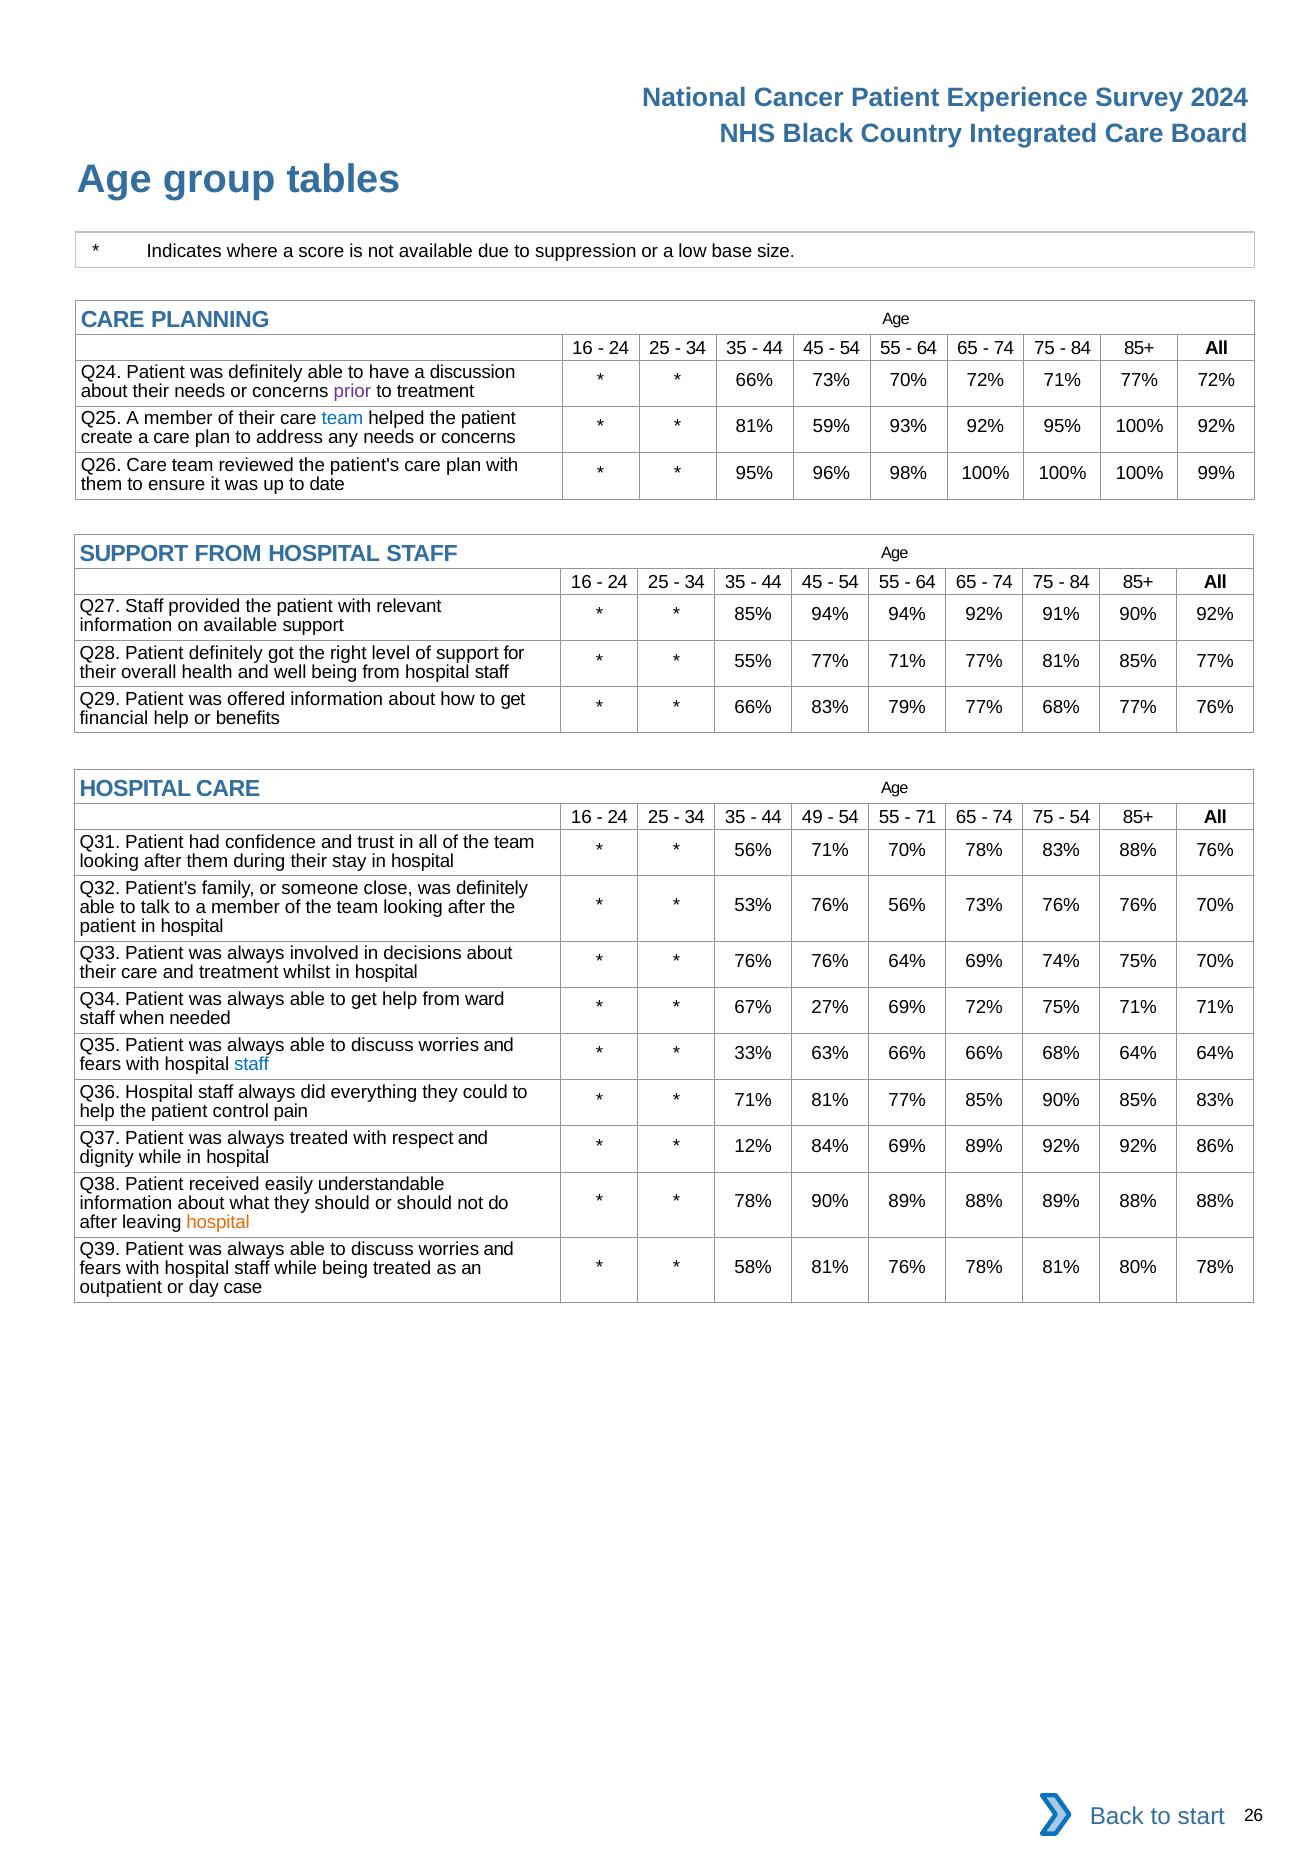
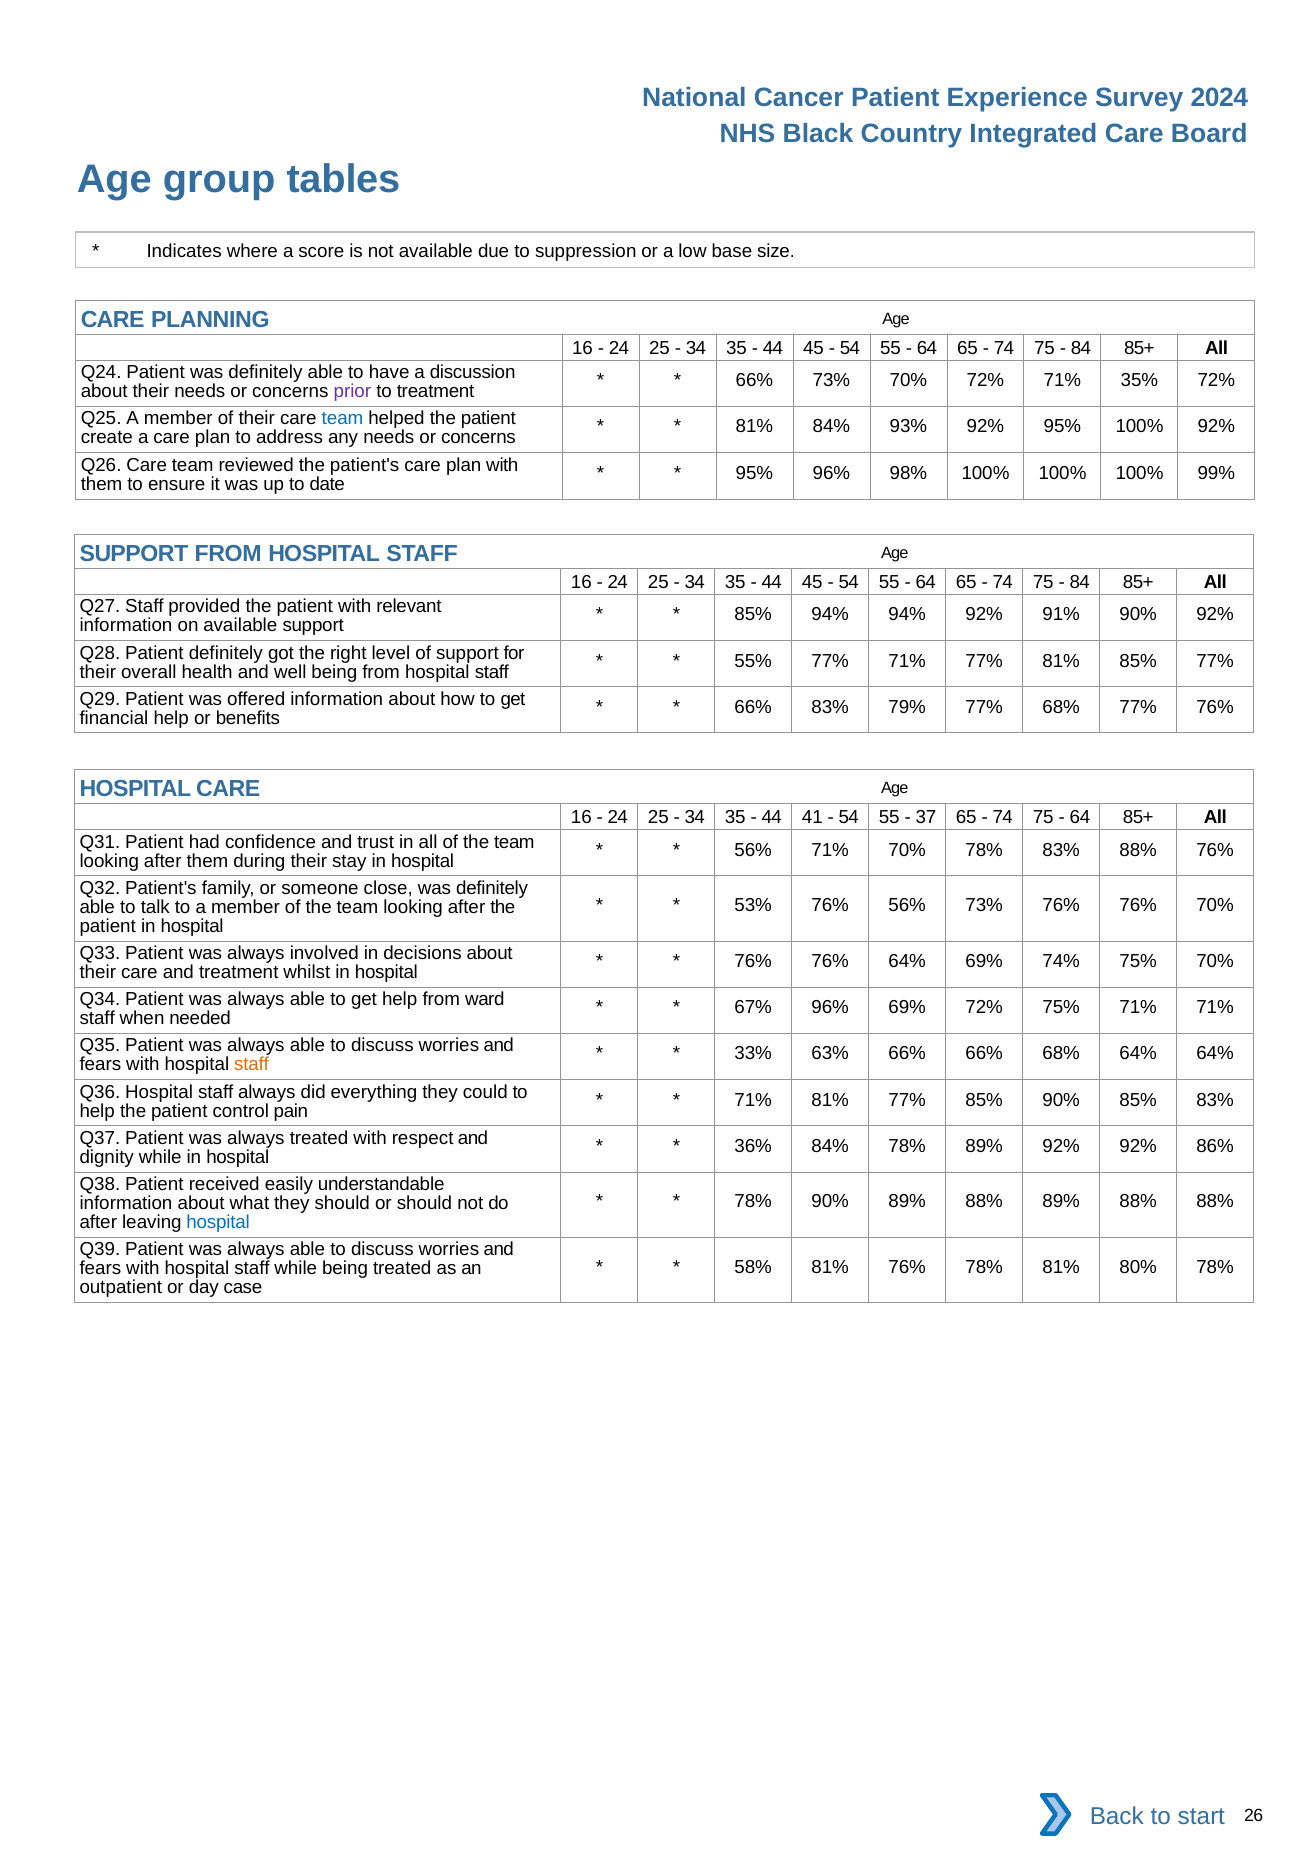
72% 71% 77%: 77% -> 35% (1139, 380)
81% 59%: 59% -> 84% (831, 426)
49: 49 -> 41 (812, 817)
71: 71 -> 37 (926, 817)
54: 54 -> 64 (1080, 817)
67% 27%: 27% -> 96% (830, 1007)
staff colour: blue -> orange (252, 1064)
12%: 12% -> 36% (753, 1145)
84% 69%: 69% -> 78% (907, 1145)
hospital colour: orange -> blue (218, 1222)
